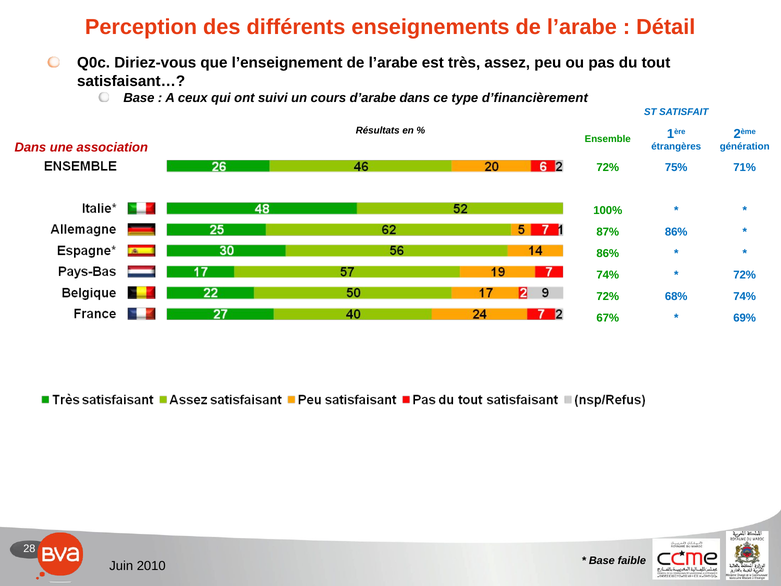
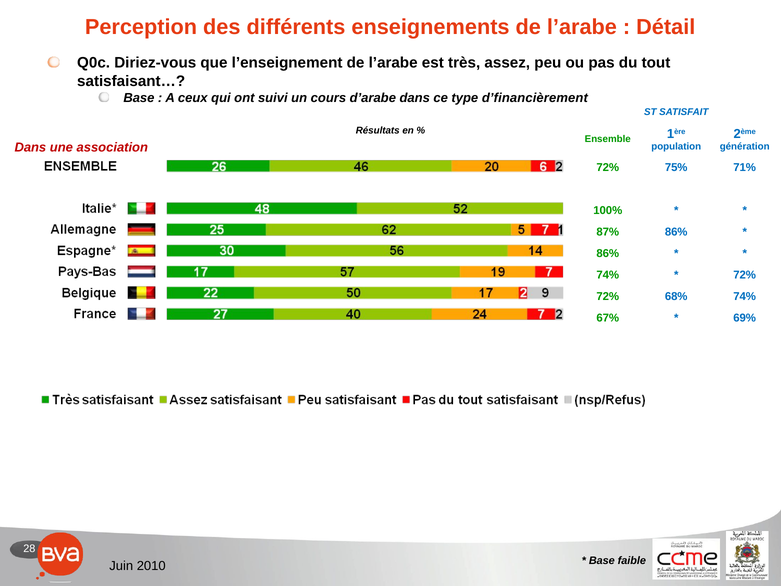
étrangères: étrangères -> population (676, 146)
